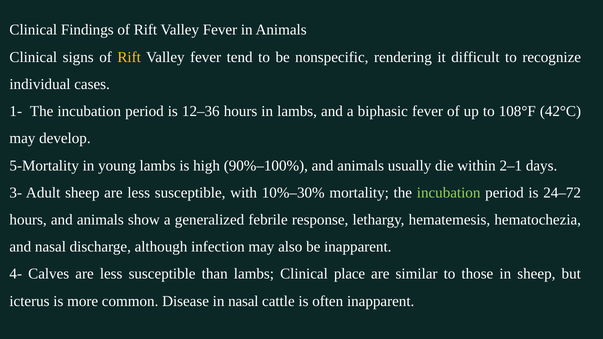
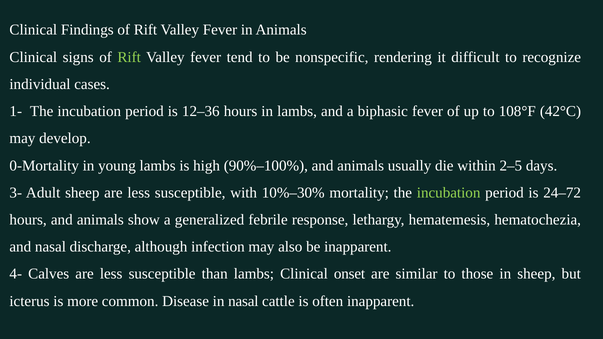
Rift colour: yellow -> light green (129, 57)
5-Mortality: 5-Mortality -> 0-Mortality (44, 166)
2–1: 2–1 -> 2–5 (511, 166)
place: place -> onset (350, 274)
